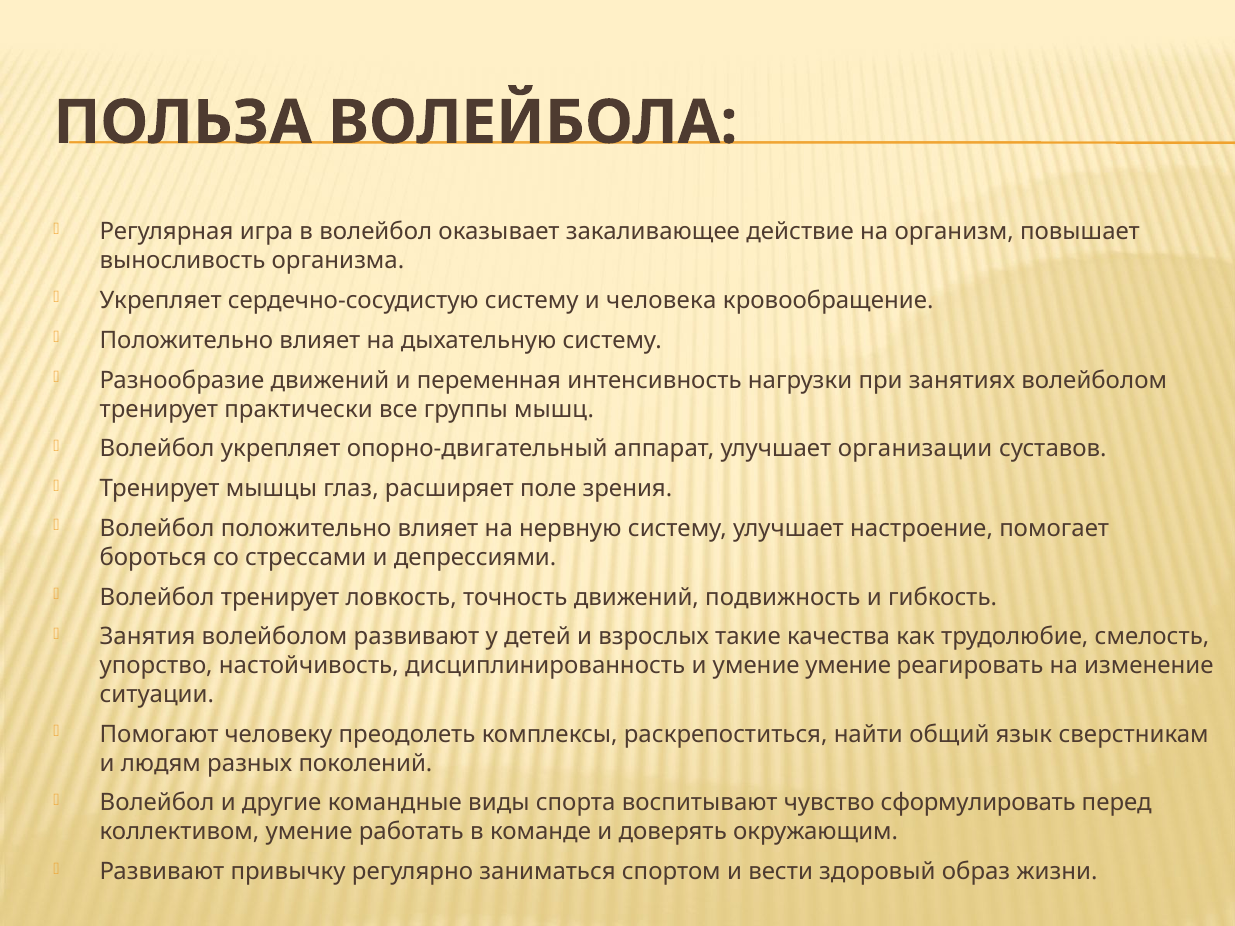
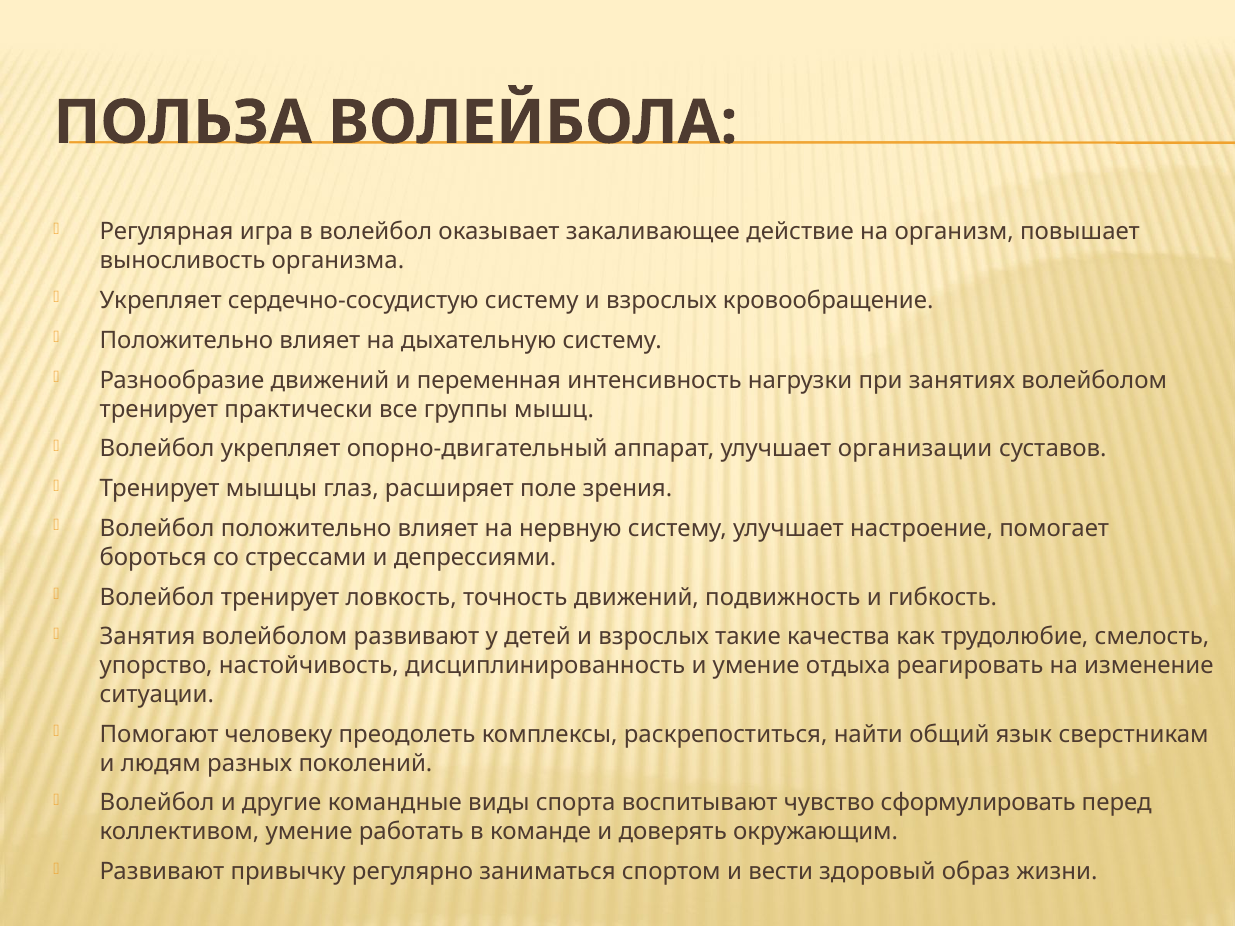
систему и человека: человека -> взрослых (661, 301)
умение умение: умение -> отдыха (848, 666)
